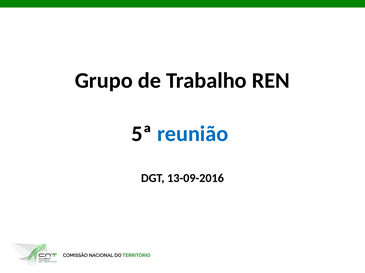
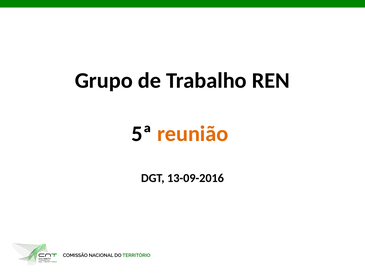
reunião colour: blue -> orange (193, 134)
